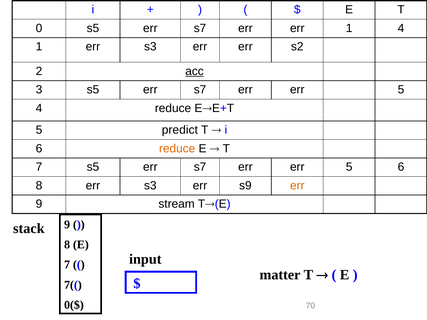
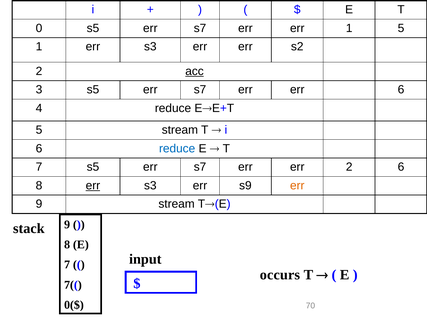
1 4: 4 -> 5 (401, 28)
5: 5 -> 6 (401, 90)
5 predict: predict -> stream (180, 130)
reduce colour: orange -> blue (177, 149)
5: 5 -> 2 (349, 167)
err underline: none -> present (93, 186)
matter: matter -> occurs (280, 275)
